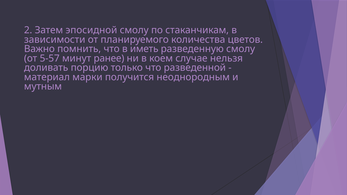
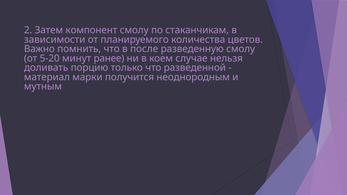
эпосидной: эпосидной -> компонент (91, 30)
иметь: иметь -> после (144, 49)
5-57: 5-57 -> 5-20 (50, 58)
